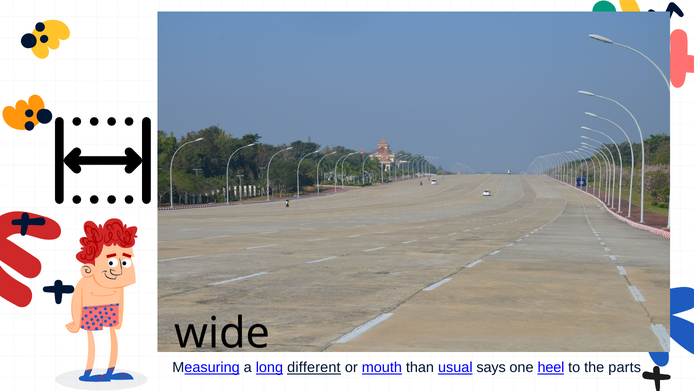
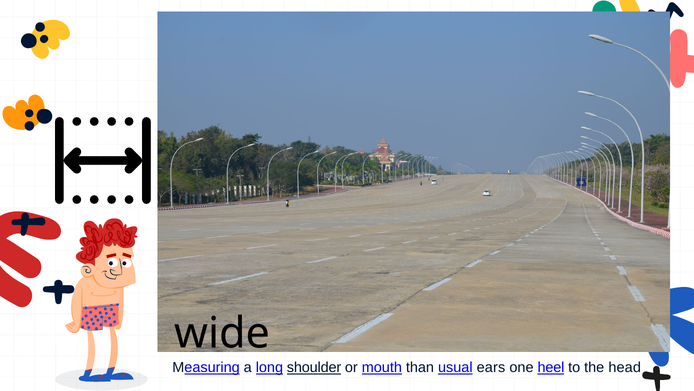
different: different -> shoulder (314, 367)
says: says -> ears (491, 367)
parts: parts -> head (625, 367)
